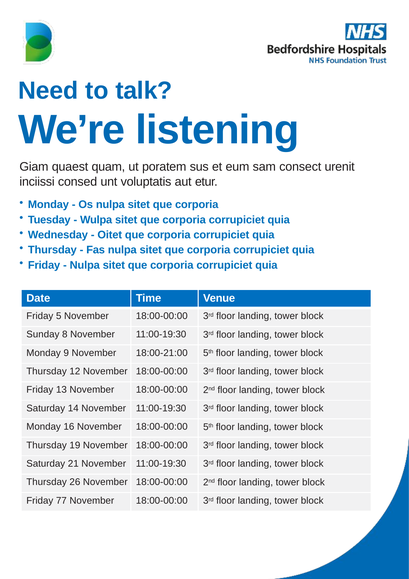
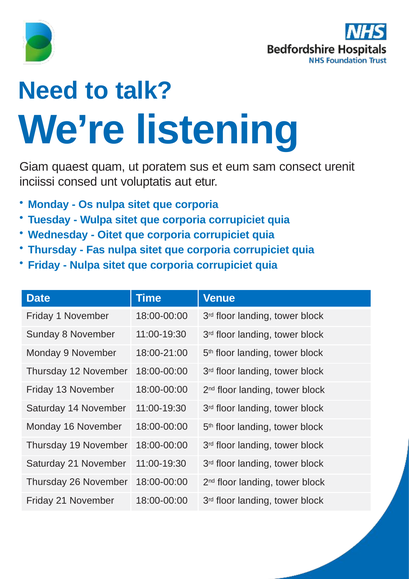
5: 5 -> 1 (59, 316)
Friday 77: 77 -> 21 (61, 500)
